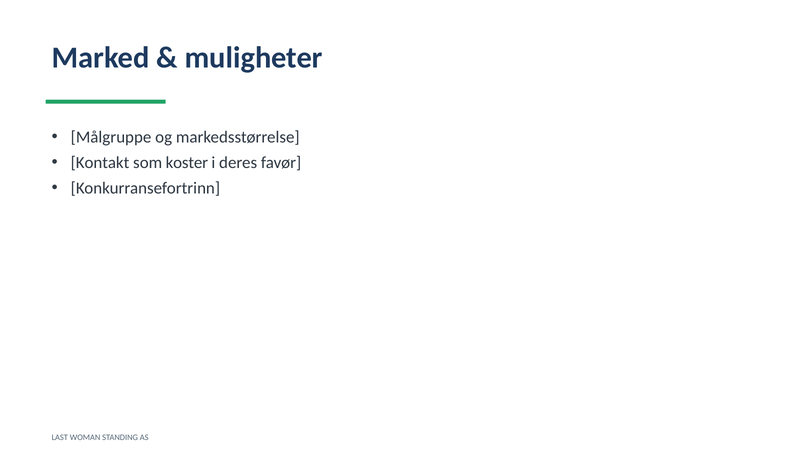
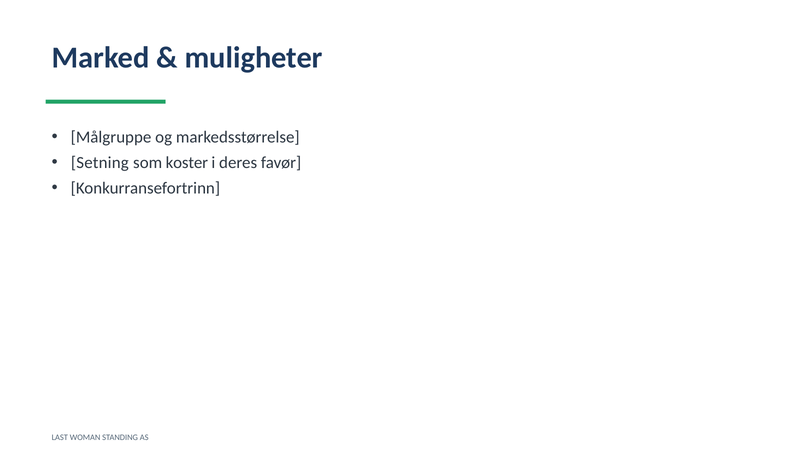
Kontakt: Kontakt -> Setning (100, 163)
